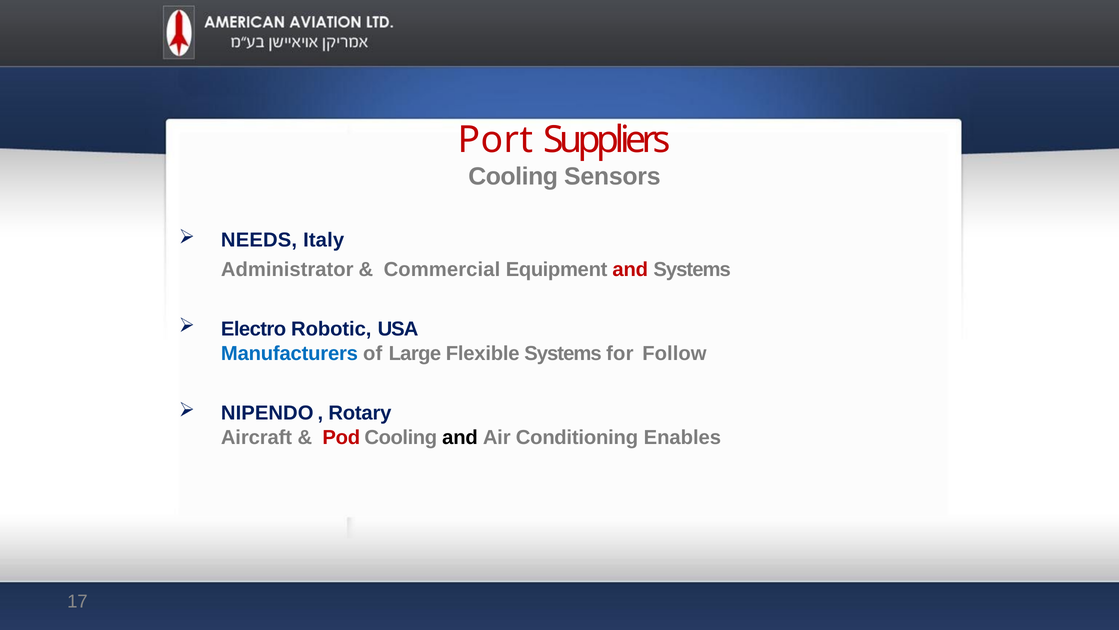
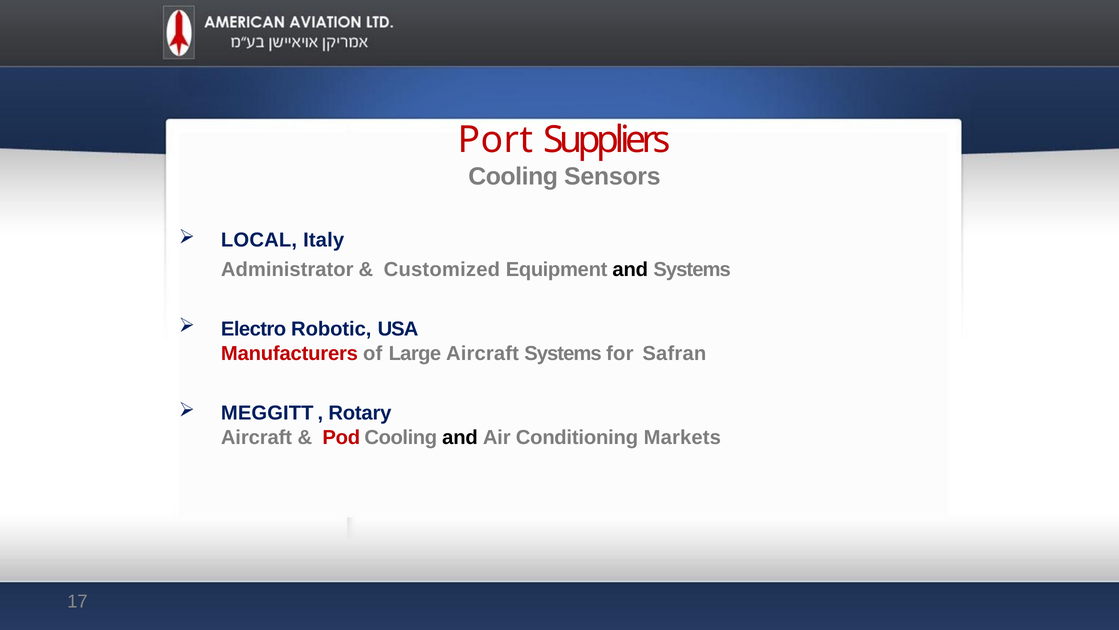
NEEDS: NEEDS -> LOCAL (259, 240)
Commercial: Commercial -> Customized (442, 269)
and colour: red -> black (630, 269)
Manufacturers colour: blue -> red (289, 353)
Large Flexible: Flexible -> Aircraft (482, 353)
Follow: Follow -> Safran (674, 353)
NIPENDO: NIPENDO -> MEGGITT (267, 413)
Enables: Enables -> Markets (682, 437)
